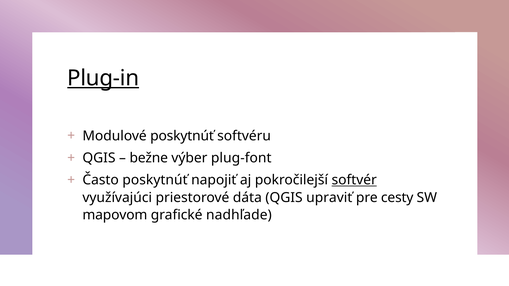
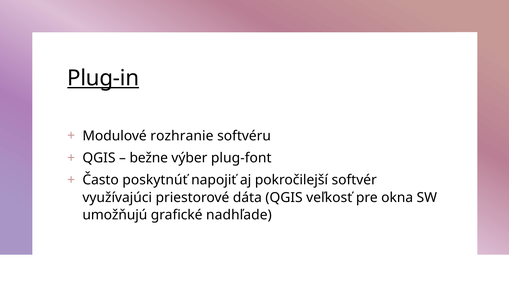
Modulové poskytnúť: poskytnúť -> rozhranie (182, 136)
softvér underline: present -> none (354, 180)
upraviť: upraviť -> veľkosť (329, 198)
cesty: cesty -> okna (397, 198)
mapovom: mapovom -> umožňujú (115, 215)
